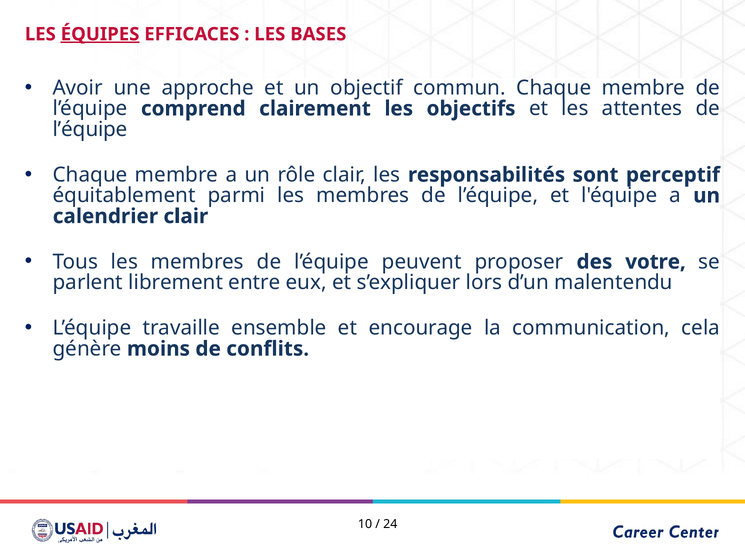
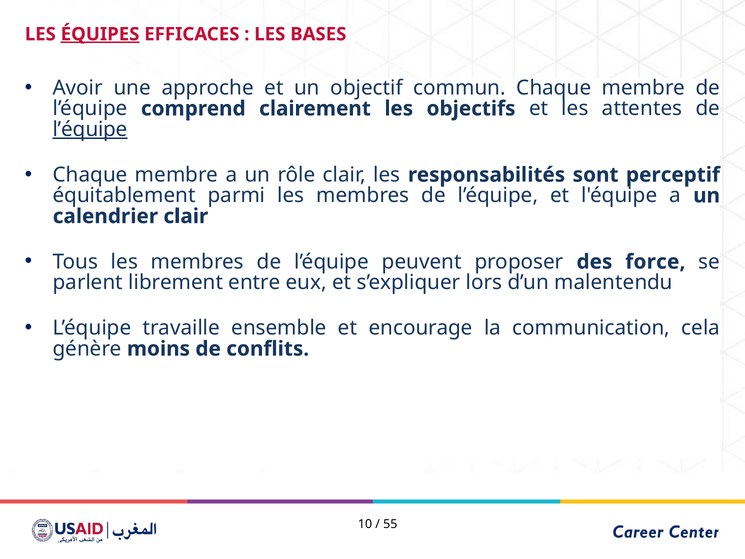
l’équipe underline: none -> present (90, 129)
votre: votre -> force (655, 262)
24: 24 -> 55 (390, 524)
